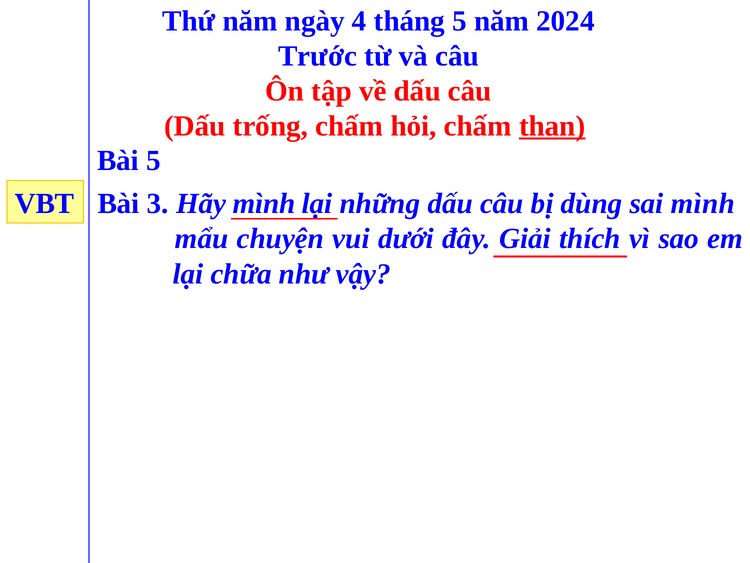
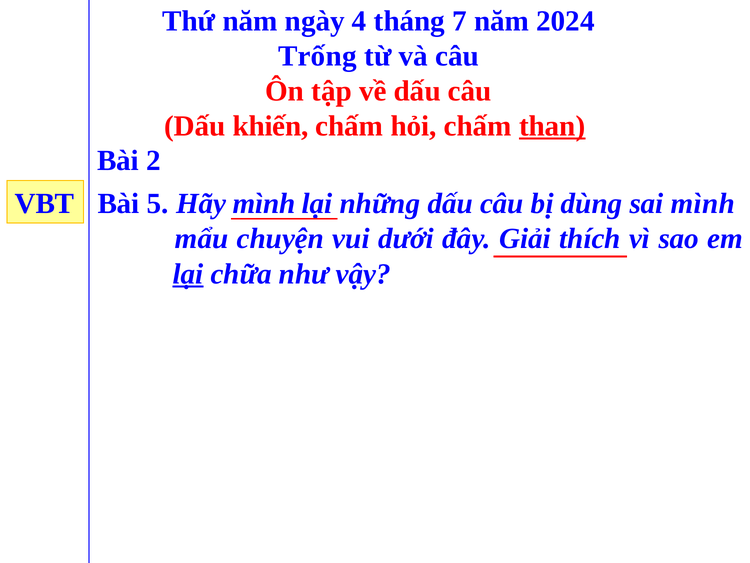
tháng 5: 5 -> 7 (460, 21)
Trước: Trước -> Trống (317, 56)
trống: trống -> khiến (271, 126)
Bài 5: 5 -> 2 (154, 161)
3: 3 -> 5 (158, 204)
lại underline: none -> present (188, 274)
